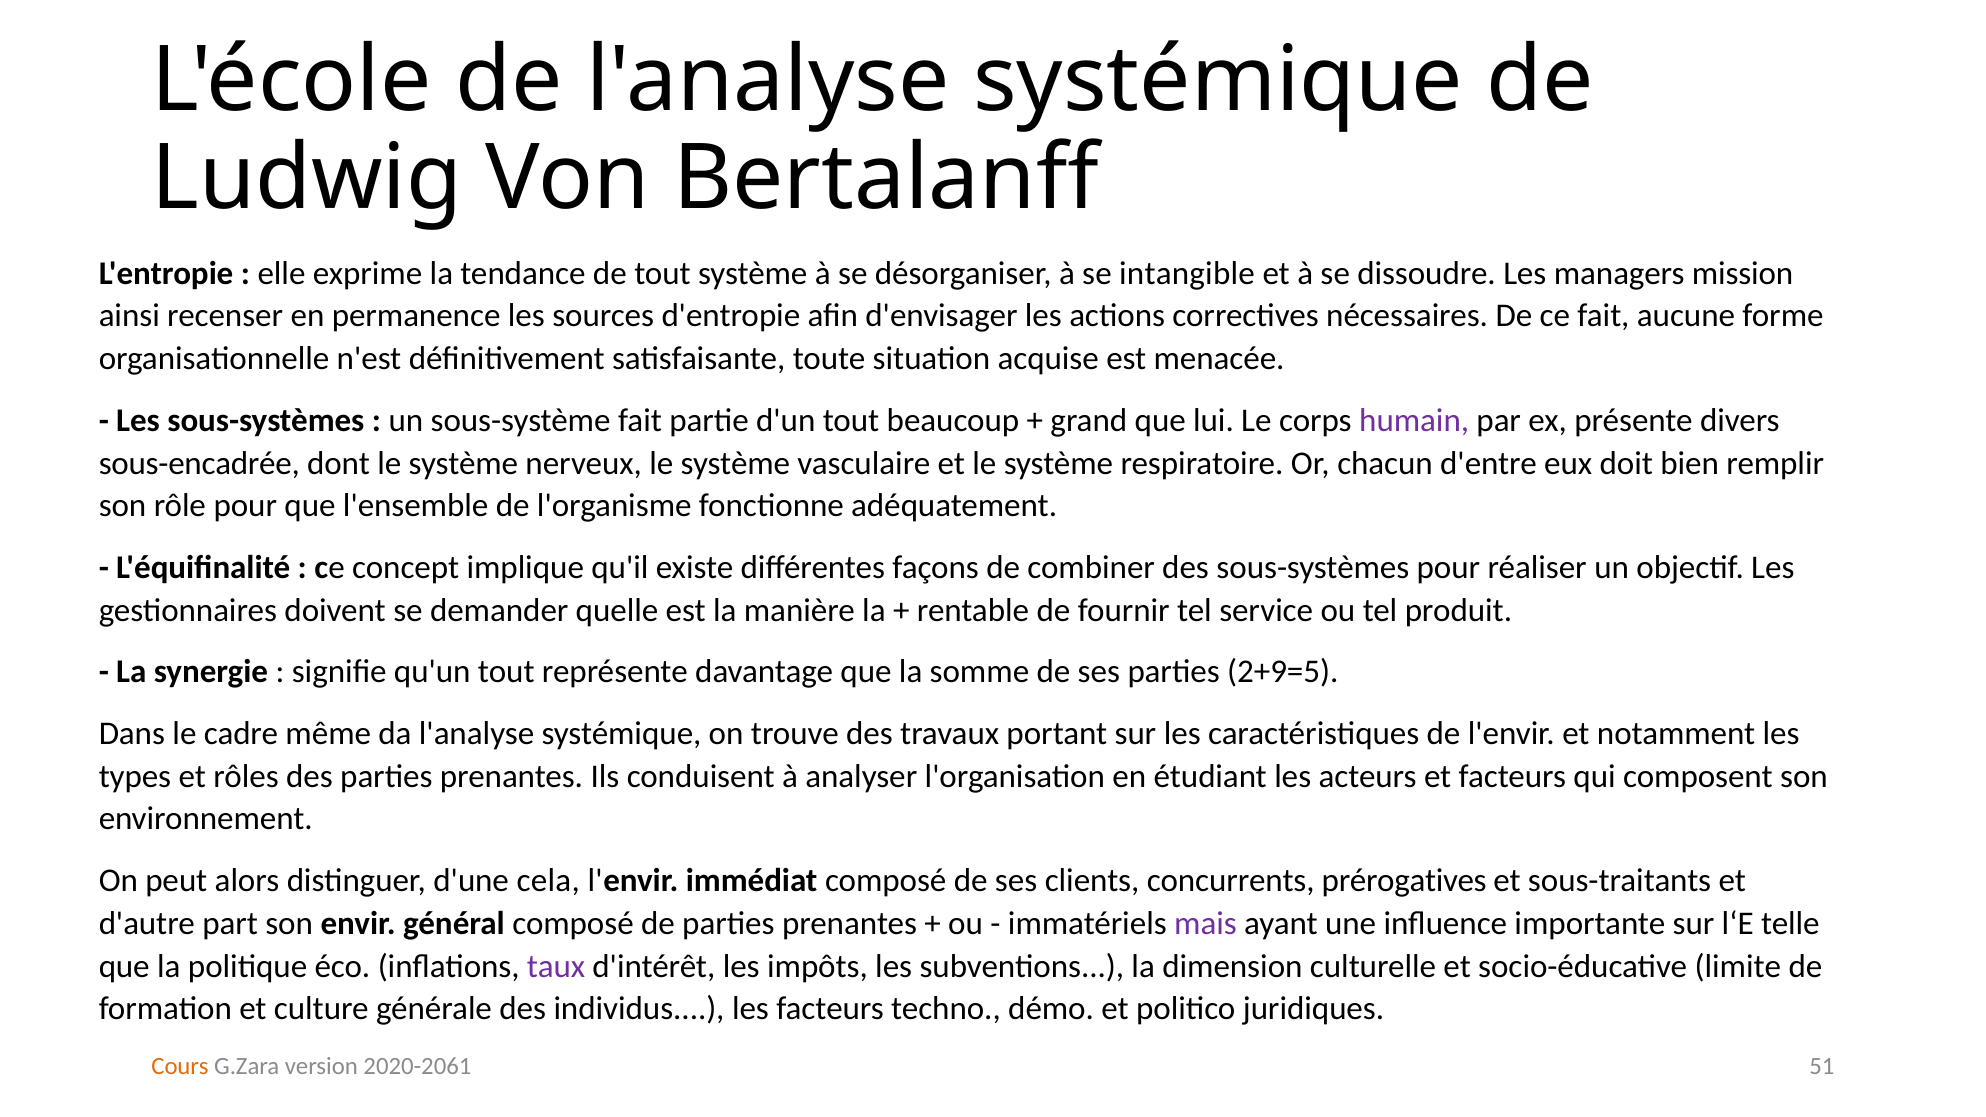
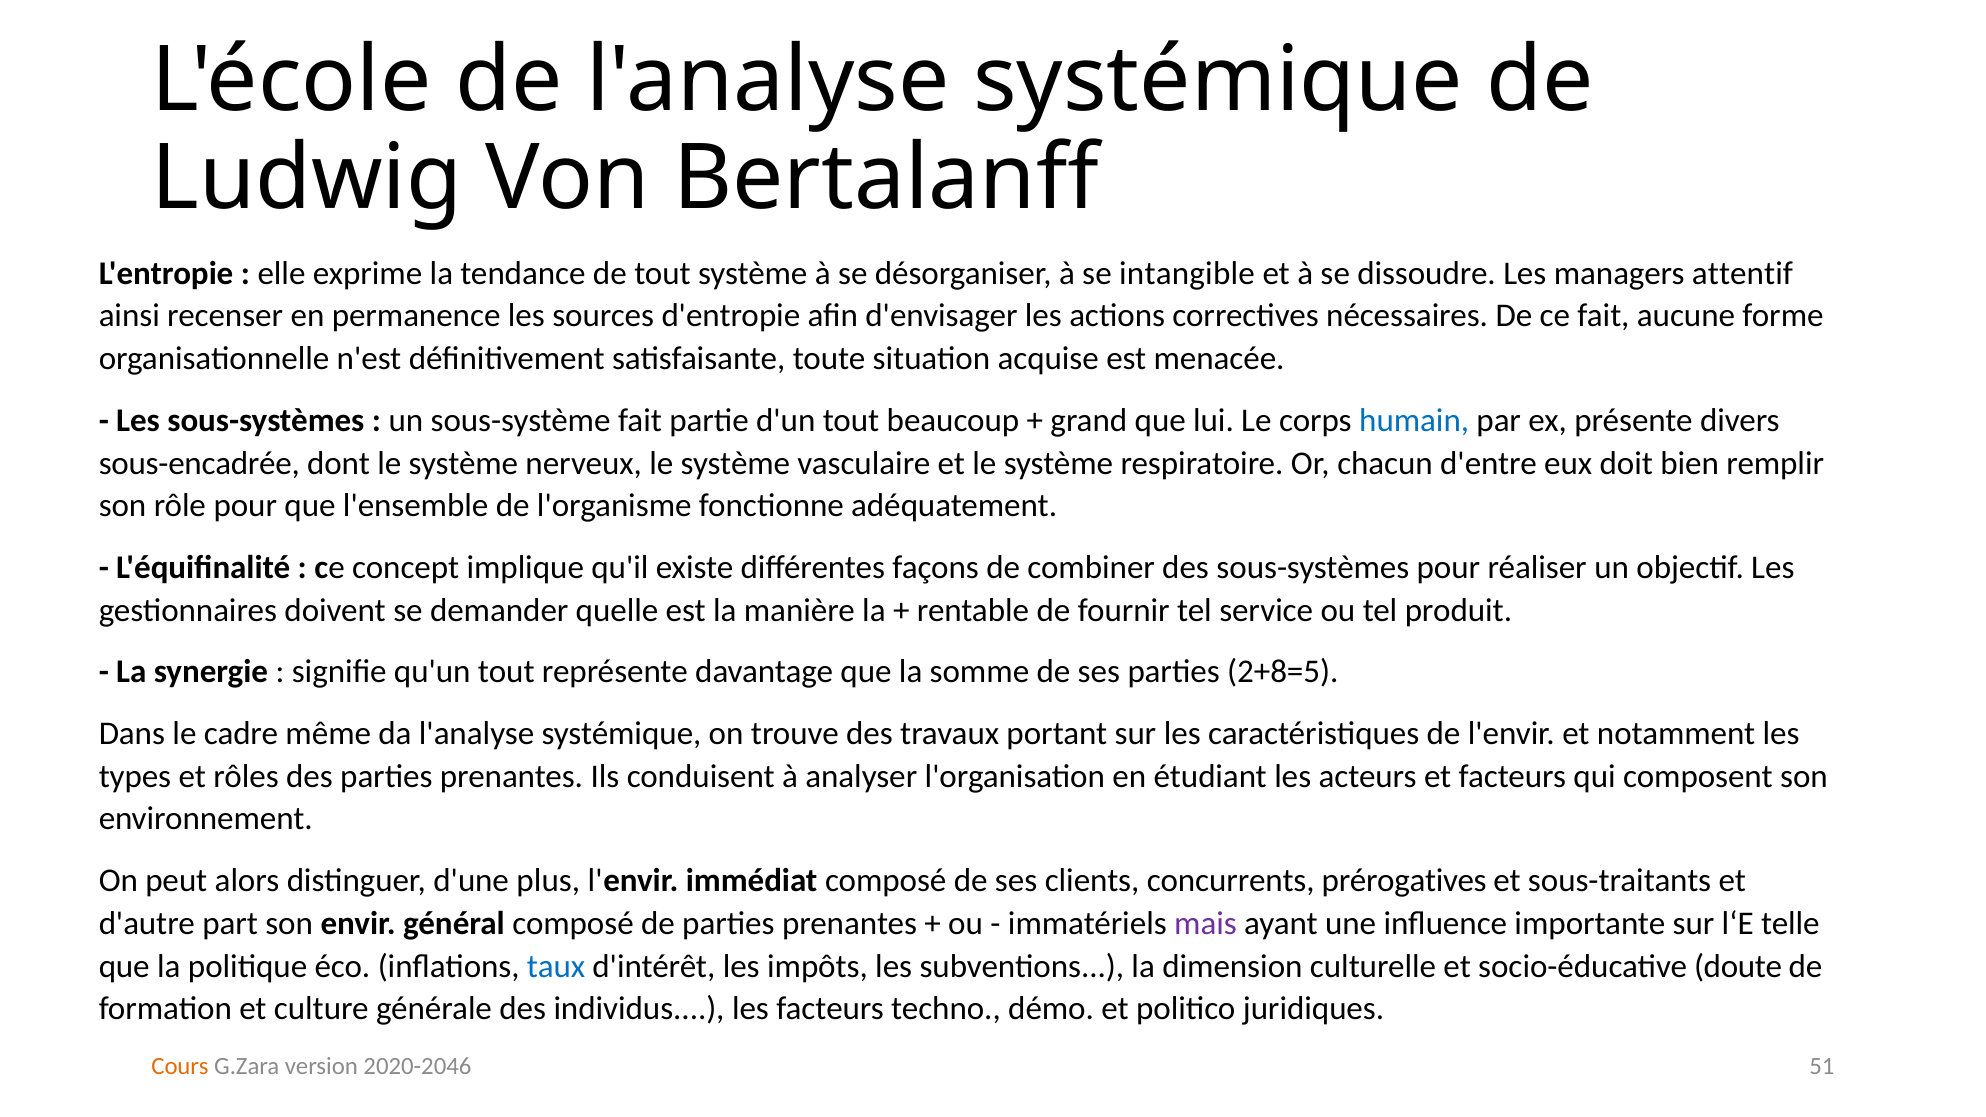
mission: mission -> attentif (1742, 273)
humain colour: purple -> blue (1414, 420)
2+9=5: 2+9=5 -> 2+8=5 (1283, 672)
cela: cela -> plus (548, 880)
taux colour: purple -> blue (556, 966)
limite: limite -> doute (1738, 966)
2020-2061: 2020-2061 -> 2020-2046 (417, 1067)
